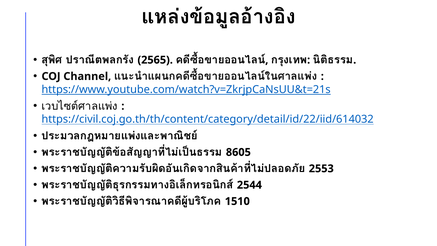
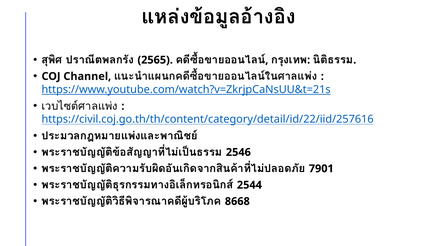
https://civil.coj.go.th/th/content/category/detail/id/22/iid/614032: https://civil.coj.go.th/th/content/category/detail/id/22/iid/614032 -> https://civil.coj.go.th/th/content/category/detail/id/22/iid/257616 (208, 119)
8605: 8605 -> 2546 (238, 152)
2553: 2553 -> 7901 (321, 168)
1510: 1510 -> 8668 (237, 201)
